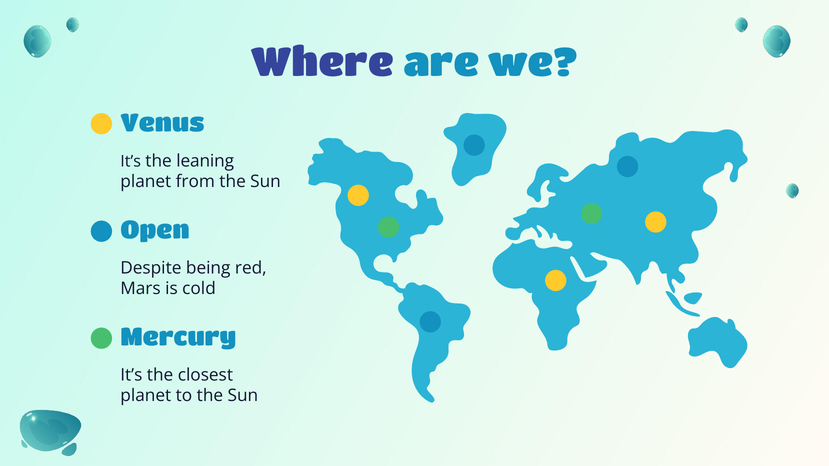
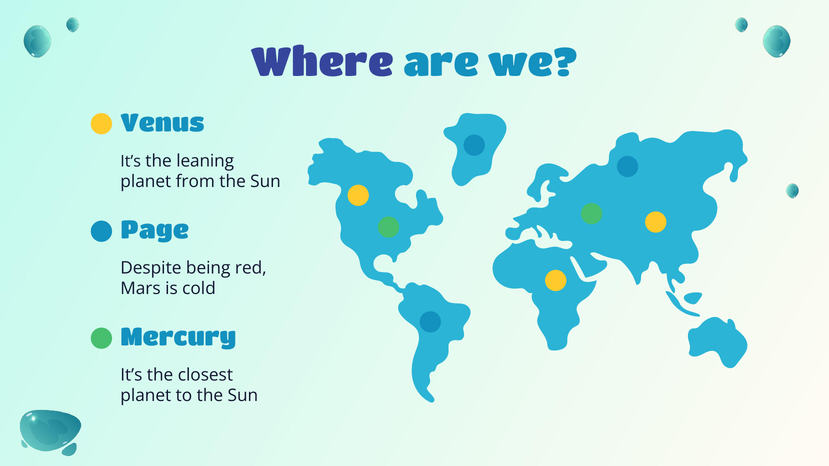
Open: Open -> Page (155, 231)
